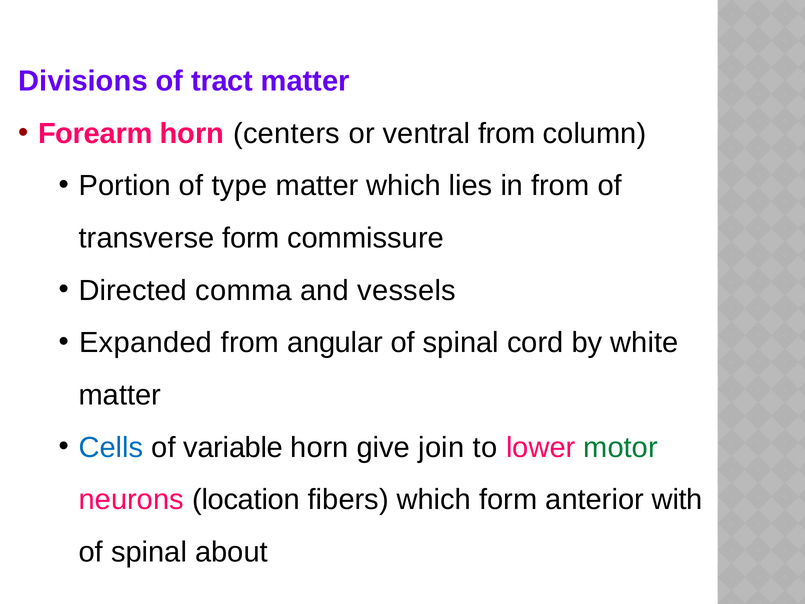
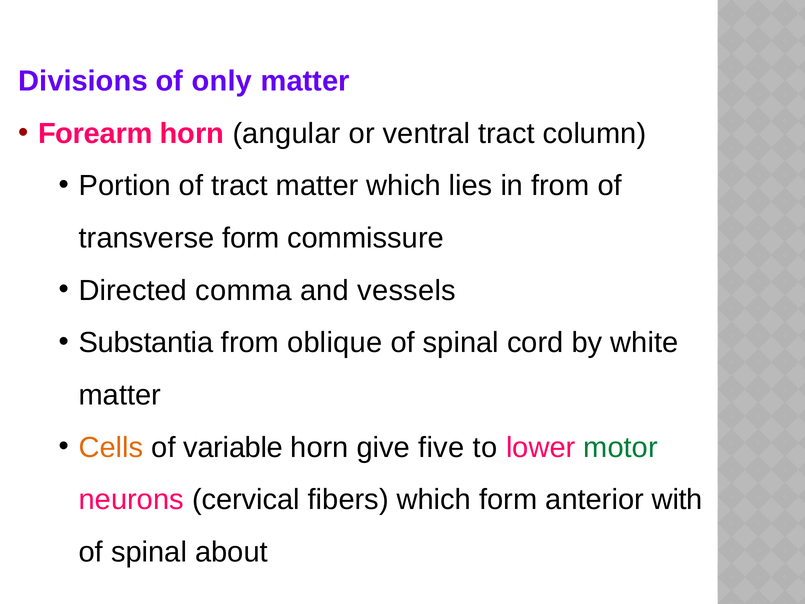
tract: tract -> only (222, 81)
centers: centers -> angular (287, 133)
ventral from: from -> tract (506, 133)
of type: type -> tract (240, 186)
Expanded: Expanded -> Substantia (146, 343)
angular: angular -> oblique (335, 343)
Cells colour: blue -> orange (111, 447)
join: join -> five (441, 447)
location: location -> cervical (246, 500)
